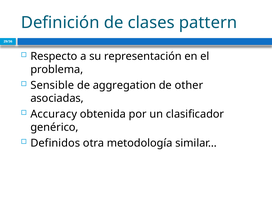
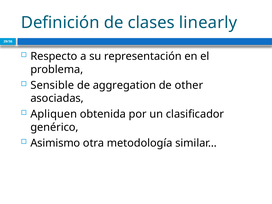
pattern: pattern -> linearly (208, 23)
Accuracy: Accuracy -> Apliquen (54, 114)
Definidos: Definidos -> Asimismo (55, 143)
